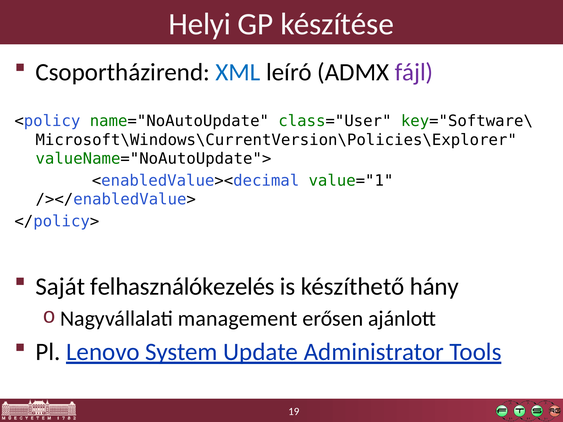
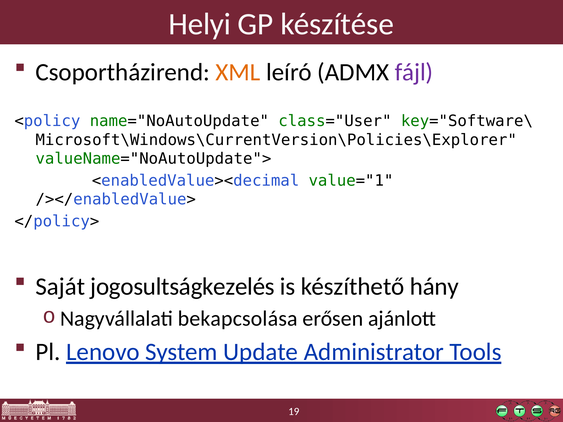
XML colour: blue -> orange (238, 72)
felhasználókezelés: felhasználókezelés -> jogosultságkezelés (183, 287)
management: management -> bekapcsolása (238, 319)
